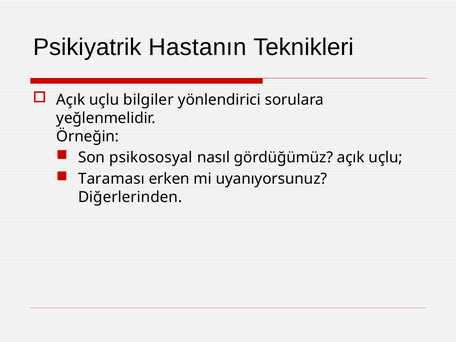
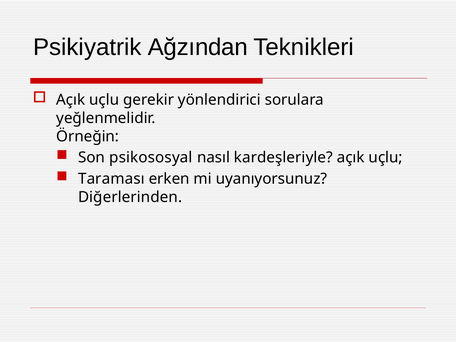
Hastanın: Hastanın -> Ağzından (198, 47)
bilgiler: bilgiler -> gerekir (149, 100)
gördüğümüz: gördüğümüz -> kardeşleriyle (283, 158)
